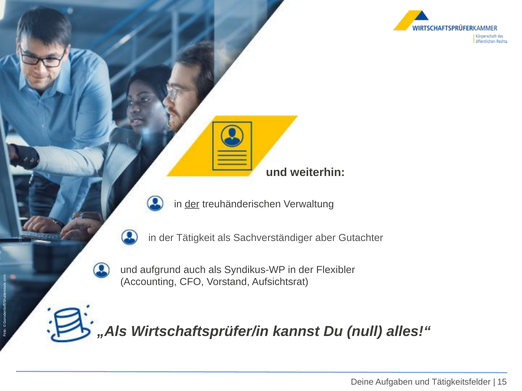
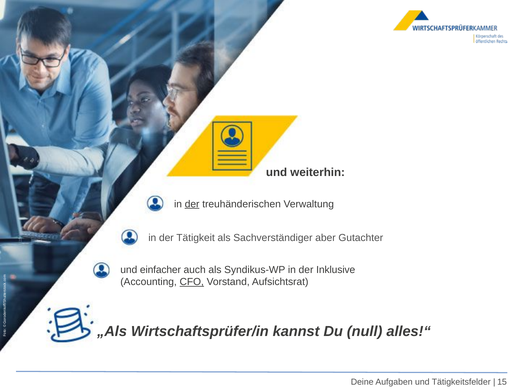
aufgrund: aufgrund -> einfacher (160, 270)
Flexibler: Flexibler -> Inklusive (336, 270)
CFO underline: none -> present (192, 282)
